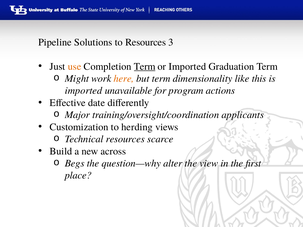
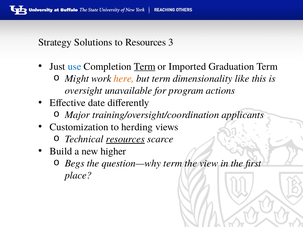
Pipeline: Pipeline -> Strategy (55, 42)
use colour: orange -> blue (75, 66)
imported: imported -> oversight (84, 91)
resources underline: none -> present (125, 139)
across: across -> higher (113, 151)
question—why alter: alter -> term (173, 163)
